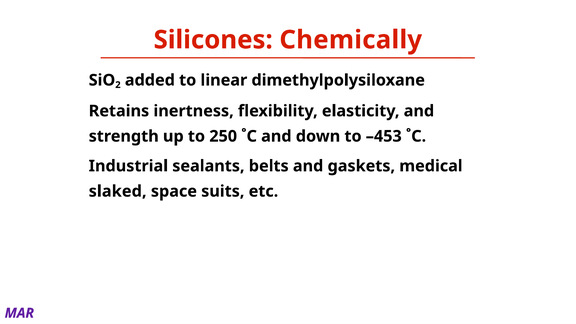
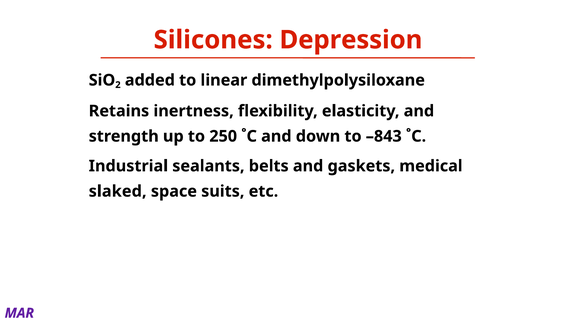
Chemically: Chemically -> Depression (351, 40)
–453: –453 -> –843 (384, 136)
